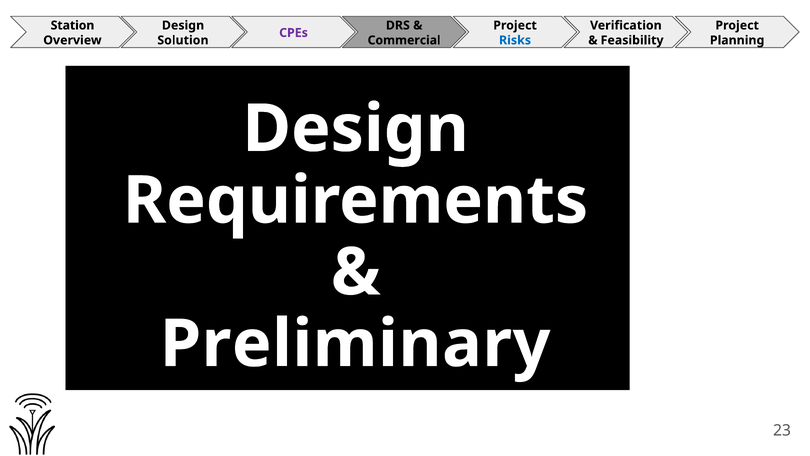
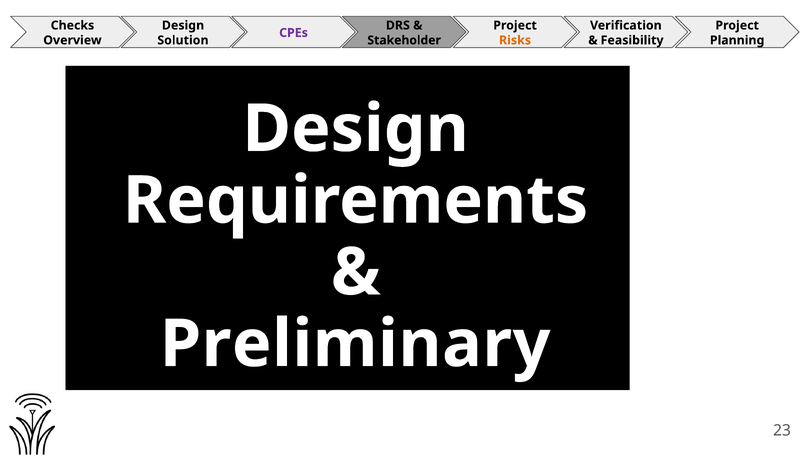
Station: Station -> Checks (72, 25)
Commercial: Commercial -> Stakeholder (404, 40)
Risks colour: blue -> orange (515, 40)
